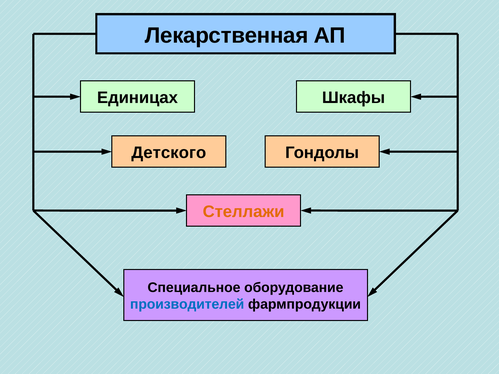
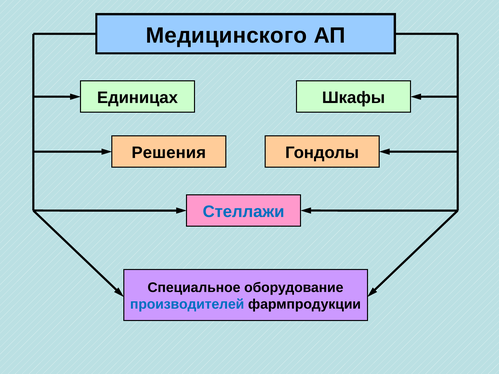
Лекарственная: Лекарственная -> Медицинского (226, 35)
Детского: Детского -> Решения (169, 153)
Стеллажи colour: orange -> blue (244, 212)
